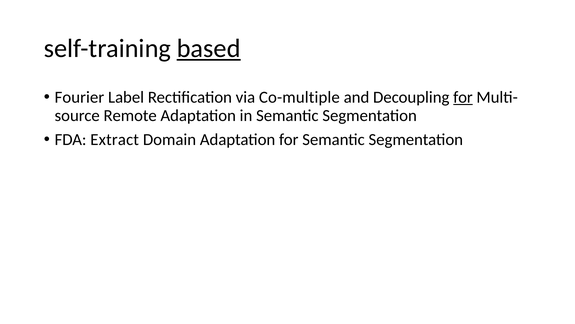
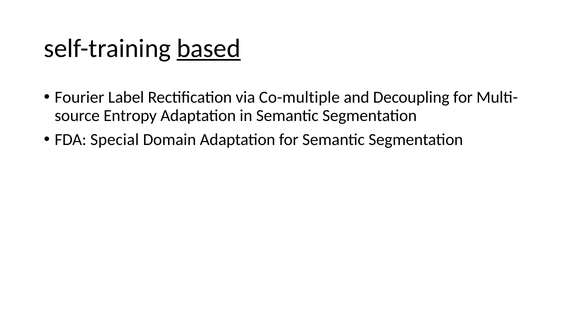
for underline: present -> none (463, 97)
Remote: Remote -> Entropy (130, 115)
Extract: Extract -> Special (115, 139)
